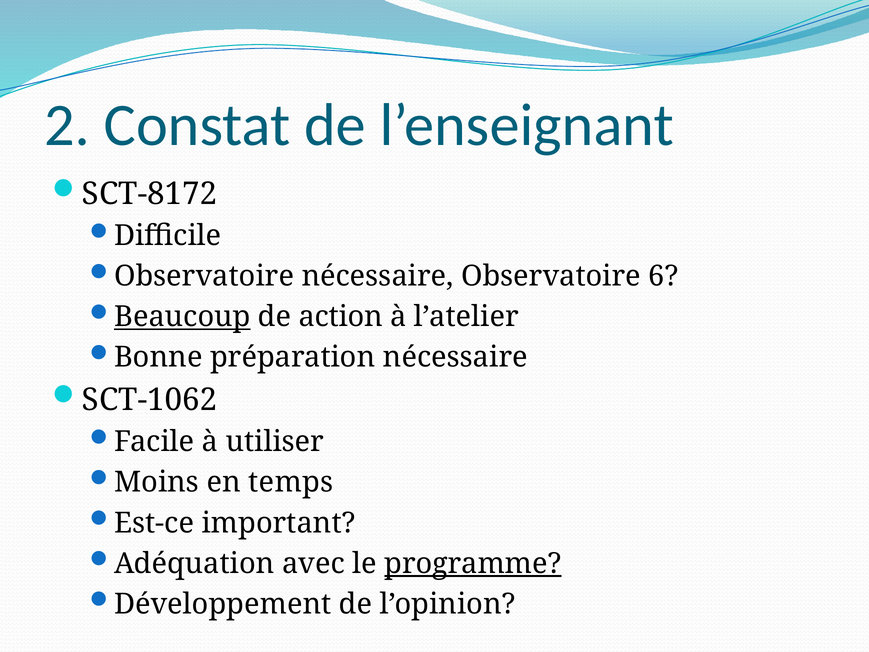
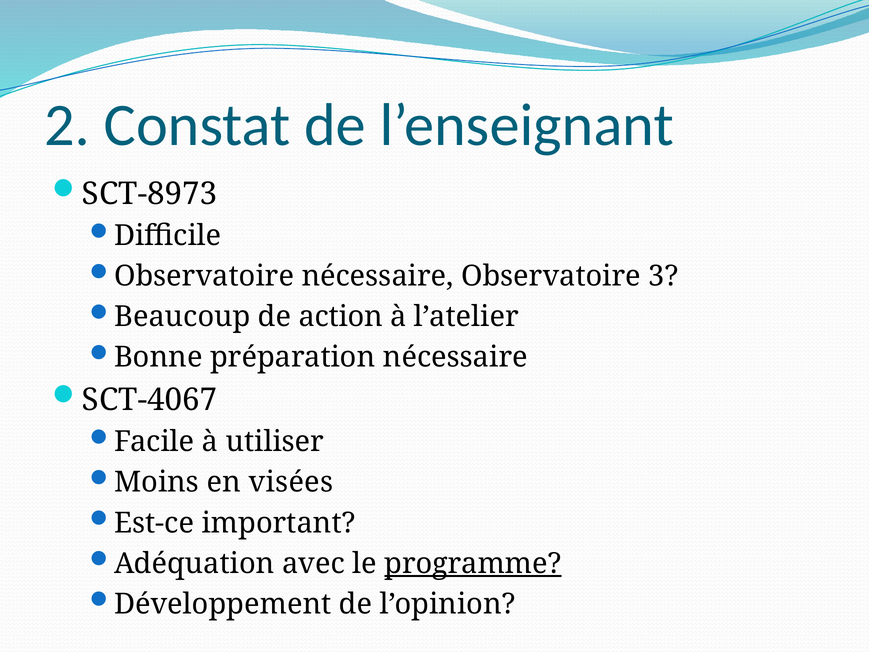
SCT-8172: SCT-8172 -> SCT-8973 (150, 194)
6: 6 -> 3 (663, 276)
Beaucoup underline: present -> none (182, 317)
SCT-1062: SCT-1062 -> SCT-4067 (150, 400)
temps: temps -> visées (291, 482)
